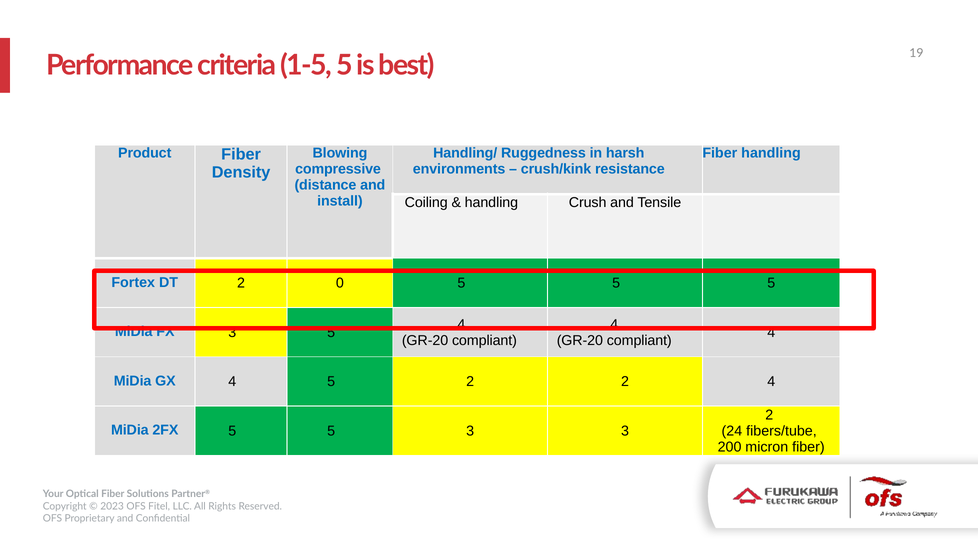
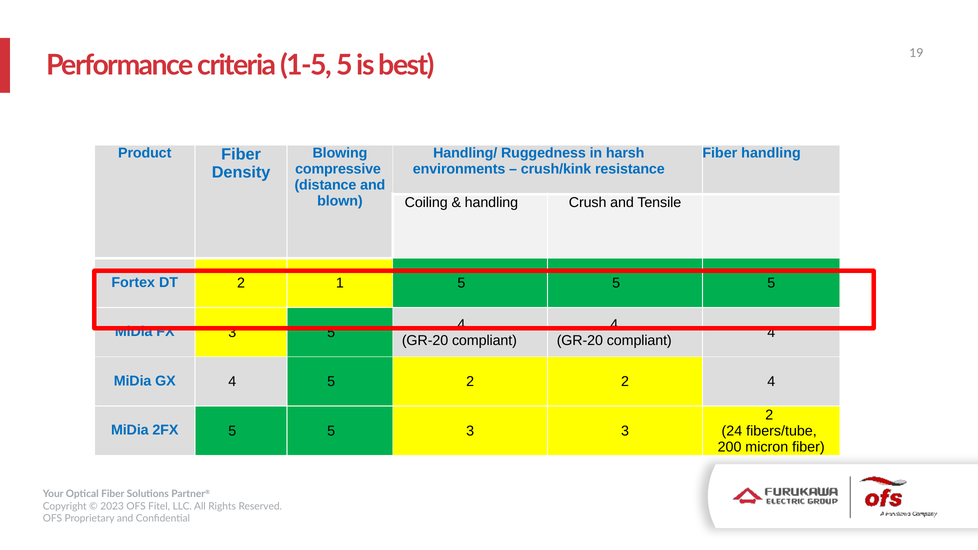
install: install -> blown (340, 201)
0: 0 -> 1 (340, 283)
